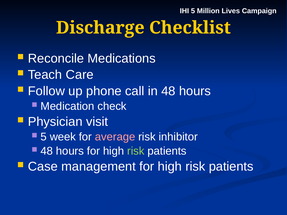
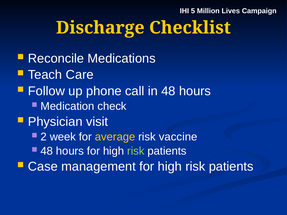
5: 5 -> 2 (44, 137)
average colour: pink -> yellow (115, 137)
inhibitor: inhibitor -> vaccine (178, 137)
